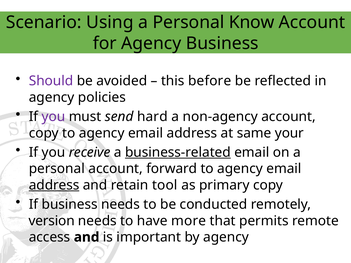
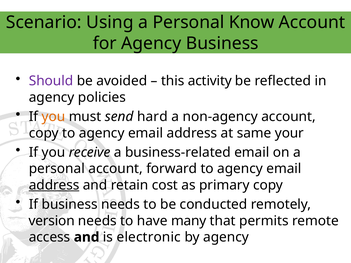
before: before -> activity (210, 81)
you colour: purple -> orange (53, 117)
business-related underline: present -> none (178, 152)
tool: tool -> cost (165, 185)
more: more -> many (189, 221)
important: important -> electronic (149, 237)
